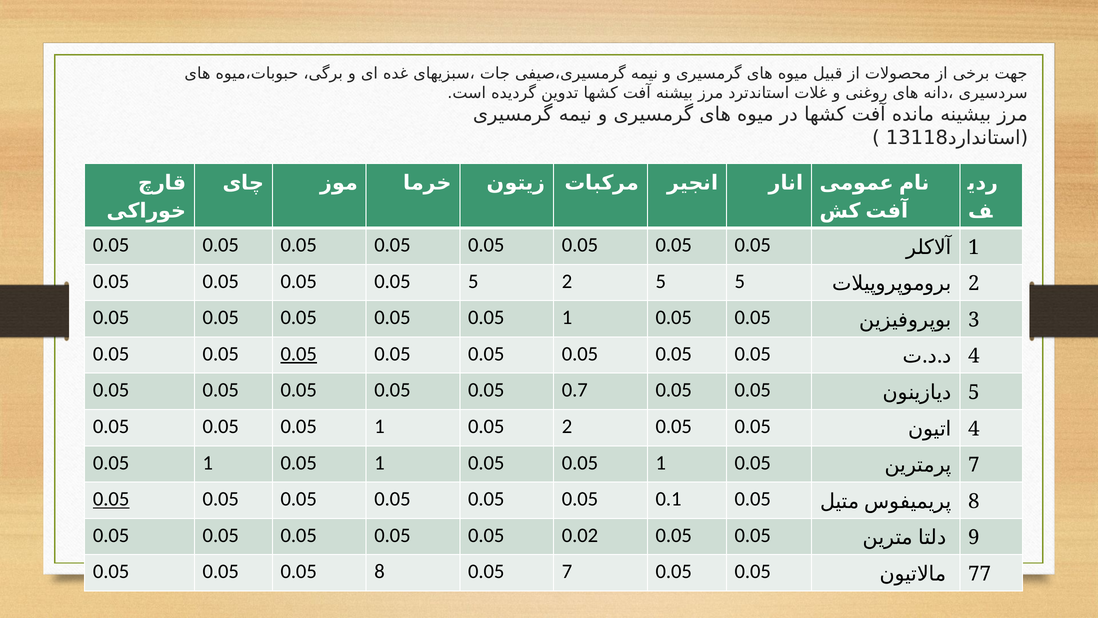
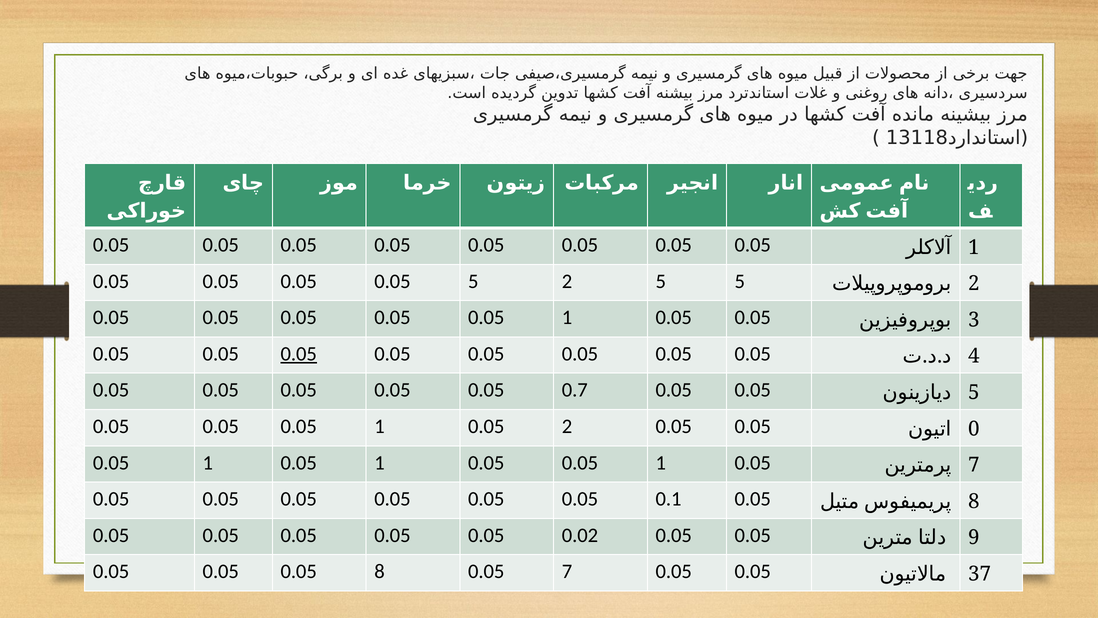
4: 4 -> 0 (974, 428)
0.05 underline: present -> none (111, 499)
77: 77 -> 37 (980, 574)
